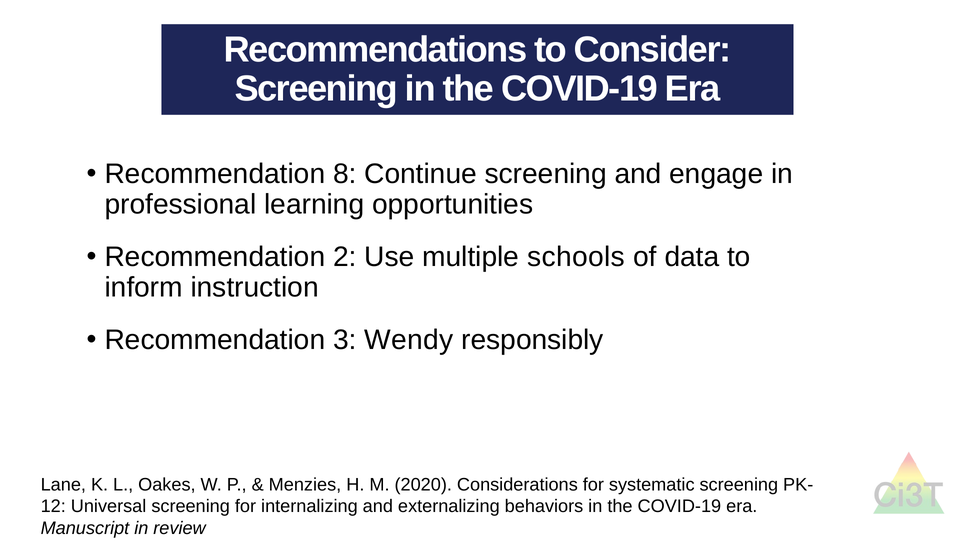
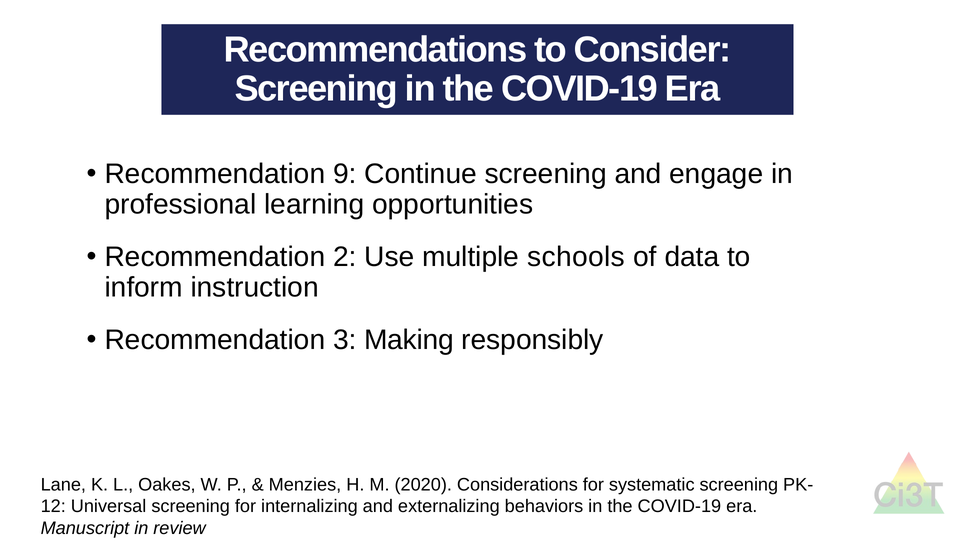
8: 8 -> 9 (345, 174)
Wendy: Wendy -> Making (409, 340)
